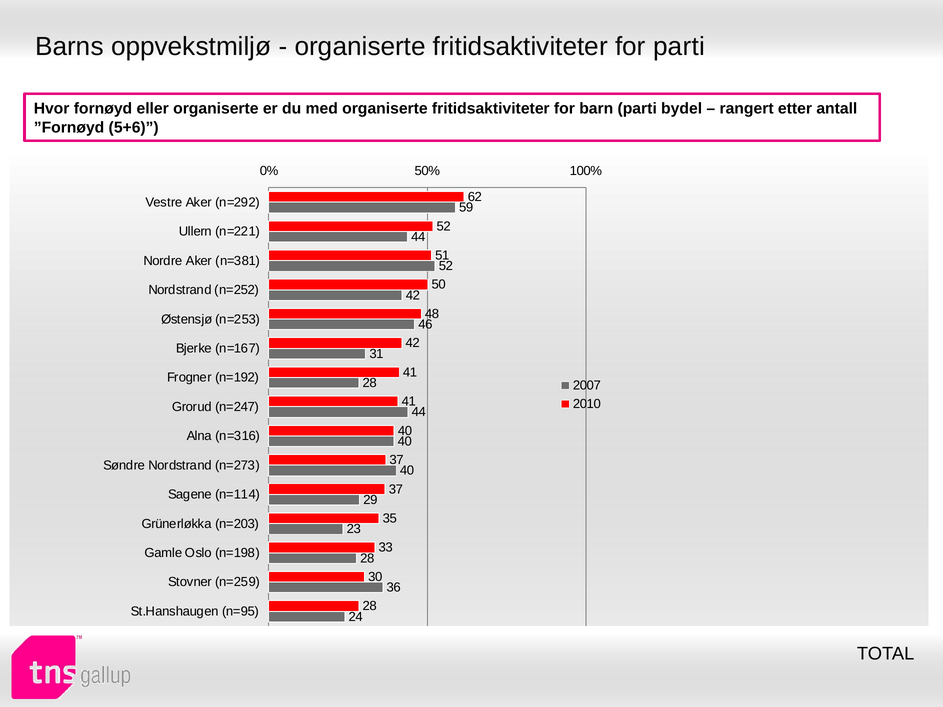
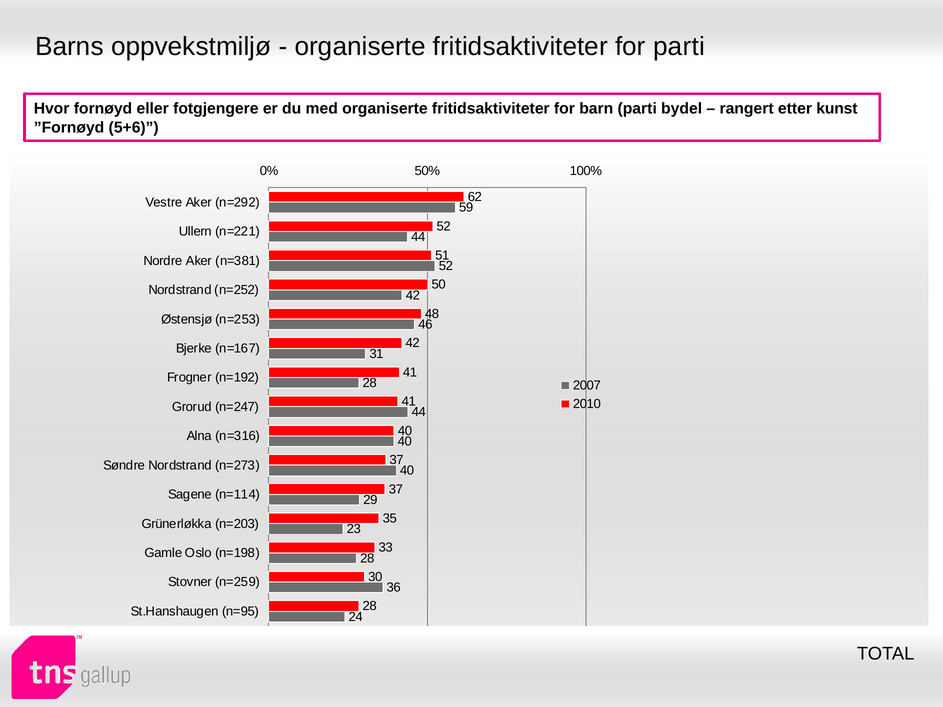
eller organiserte: organiserte -> fotgjengere (216, 109)
antall: antall -> kunst (837, 109)
